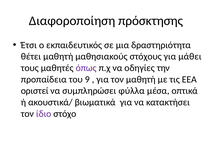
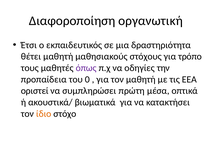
πρόσκτησης: πρόσκτησης -> οργανωτική (151, 21)
μάθει: μάθει -> τρόπο (190, 57)
9: 9 -> 0 (87, 80)
φύλλα: φύλλα -> πρώτη (132, 91)
ίδιο colour: purple -> orange (44, 114)
